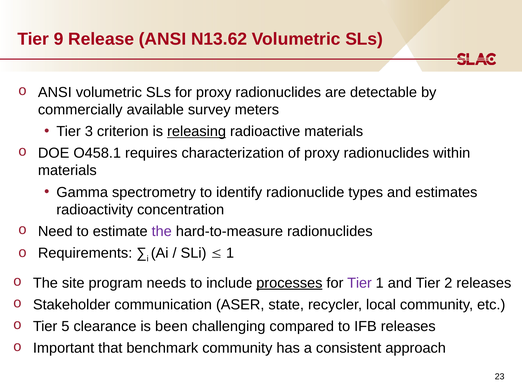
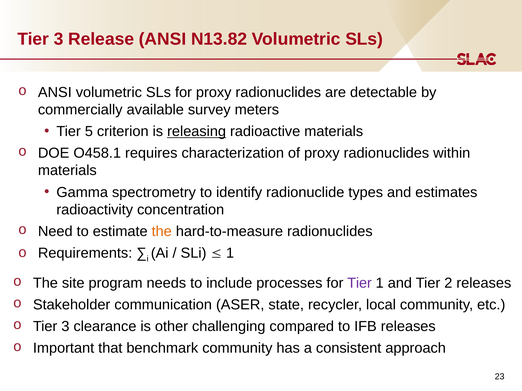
9: 9 -> 3 (59, 39)
N13.62: N13.62 -> N13.82 (219, 39)
3: 3 -> 5 (89, 132)
the colour: purple -> orange (162, 232)
processes underline: present -> none (289, 283)
5: 5 -> 3 (65, 327)
been: been -> other (171, 327)
